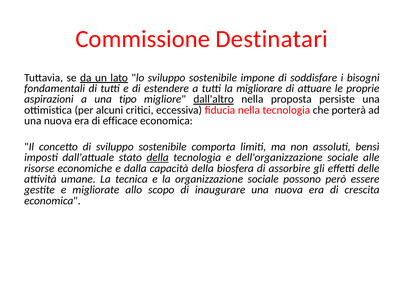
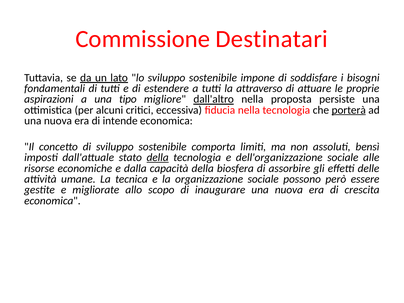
migliorare: migliorare -> attraverso (259, 88)
porterà underline: none -> present (349, 110)
efficace: efficace -> intende (120, 121)
